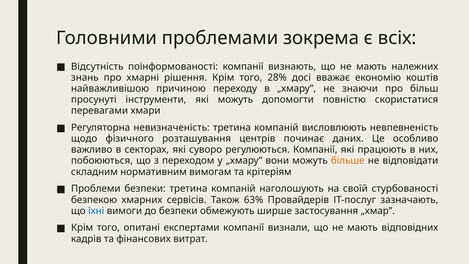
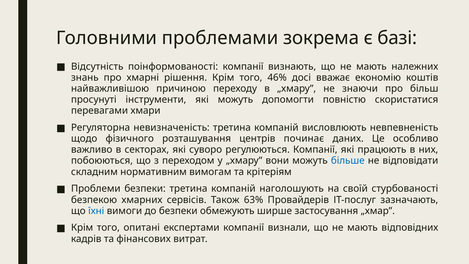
всіх: всіх -> базі (397, 38)
28%: 28% -> 46% (277, 78)
більше colour: orange -> blue (348, 161)
